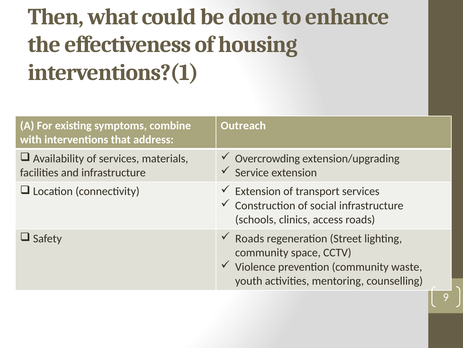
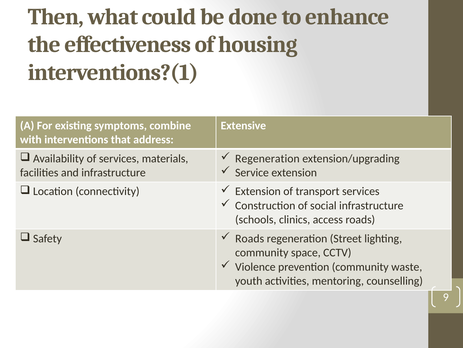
Outreach: Outreach -> Extensive (243, 125)
Overcrowding: Overcrowding -> Regeneration (267, 158)
